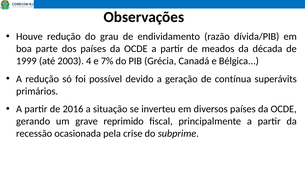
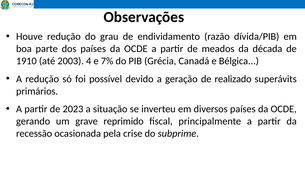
1999: 1999 -> 1910 (26, 61)
contínua: contínua -> realizado (233, 79)
2016: 2016 -> 2023 (73, 109)
